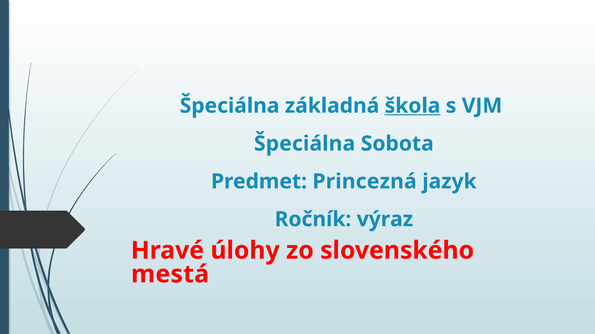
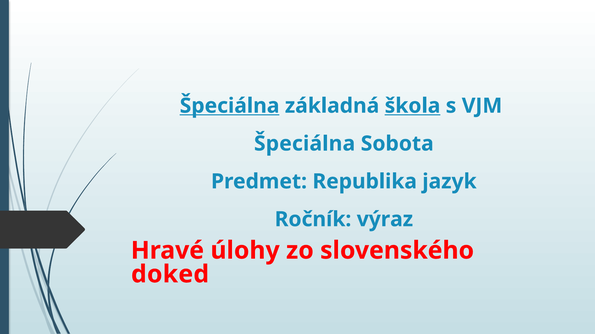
Špeciálna underline: none -> present (230, 106)
Princezná: Princezná -> Republika (365, 182)
mestá: mestá -> doked (170, 275)
